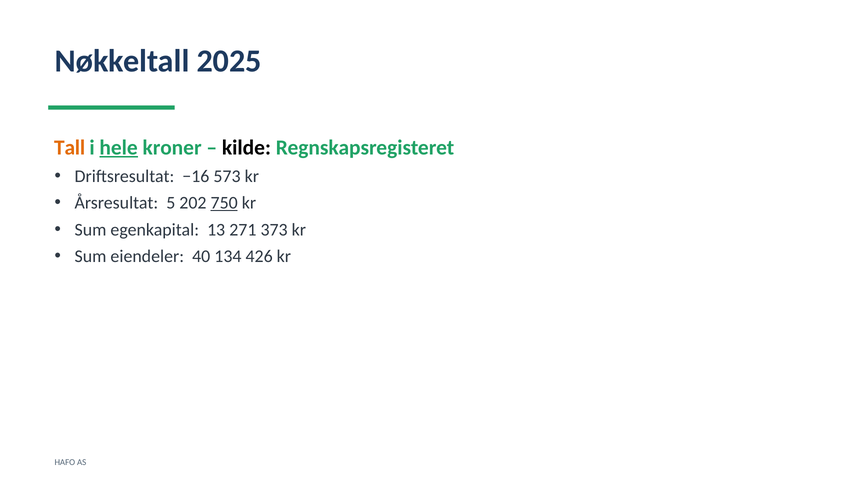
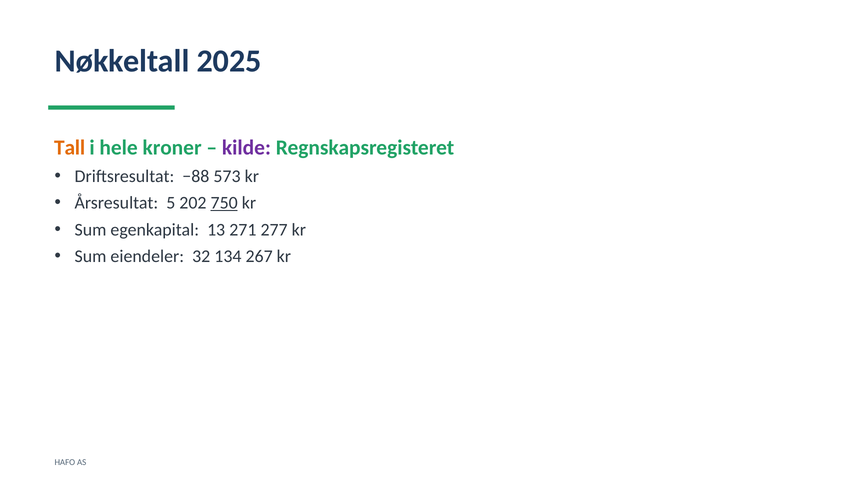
hele underline: present -> none (119, 148)
kilde colour: black -> purple (246, 148)
−16: −16 -> −88 (196, 176)
373: 373 -> 277 (274, 230)
40: 40 -> 32 (201, 257)
426: 426 -> 267 (259, 257)
